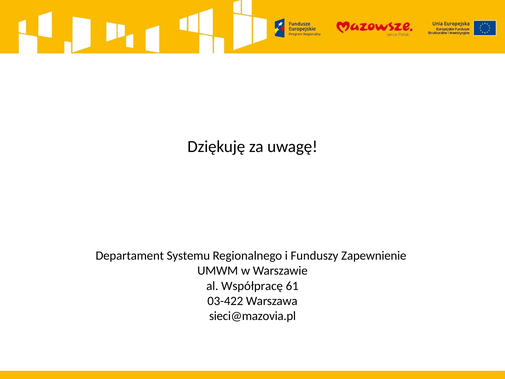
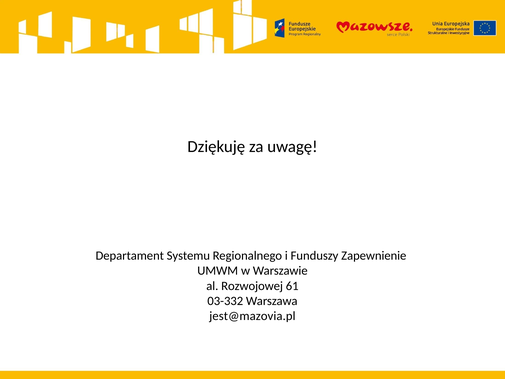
Współpracę: Współpracę -> Rozwojowej (252, 286)
03-422: 03-422 -> 03-332 (225, 301)
sieci@mazovia.pl: sieci@mazovia.pl -> jest@mazovia.pl (252, 316)
